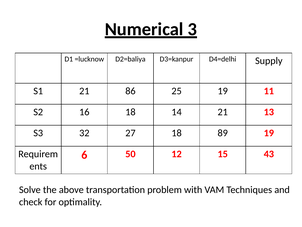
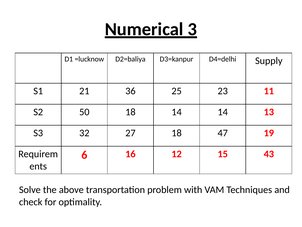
86: 86 -> 36 (130, 91)
25 19: 19 -> 23 (223, 91)
16: 16 -> 50 (84, 112)
14 21: 21 -> 14 (223, 112)
89: 89 -> 47 (223, 133)
50: 50 -> 16 (130, 154)
